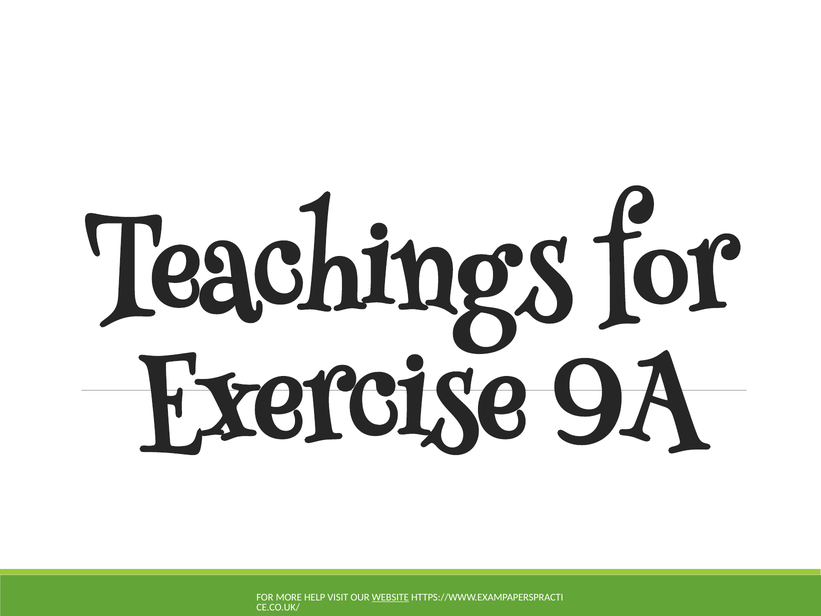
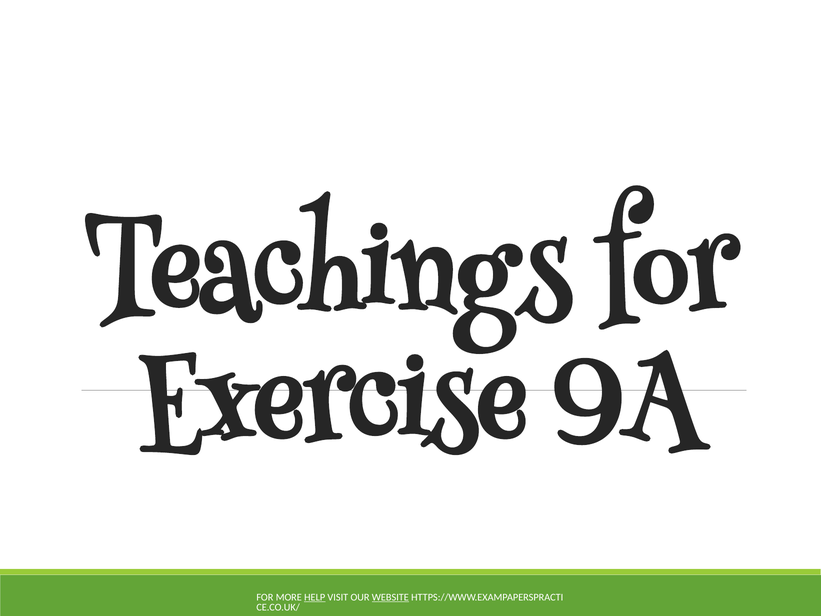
HELP underline: none -> present (315, 597)
